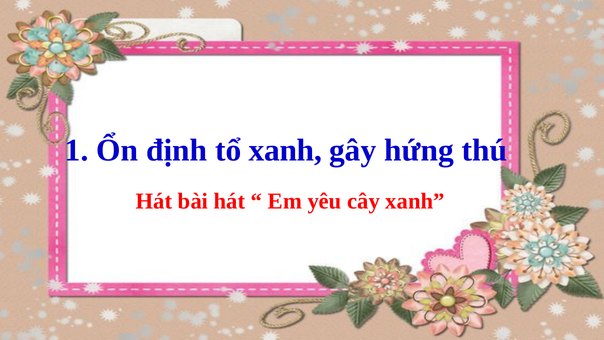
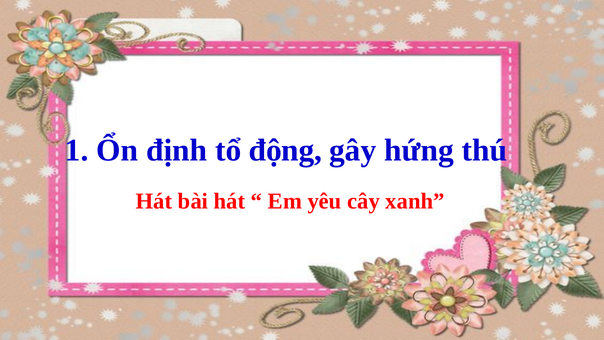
tổ xanh: xanh -> động (285, 150)
